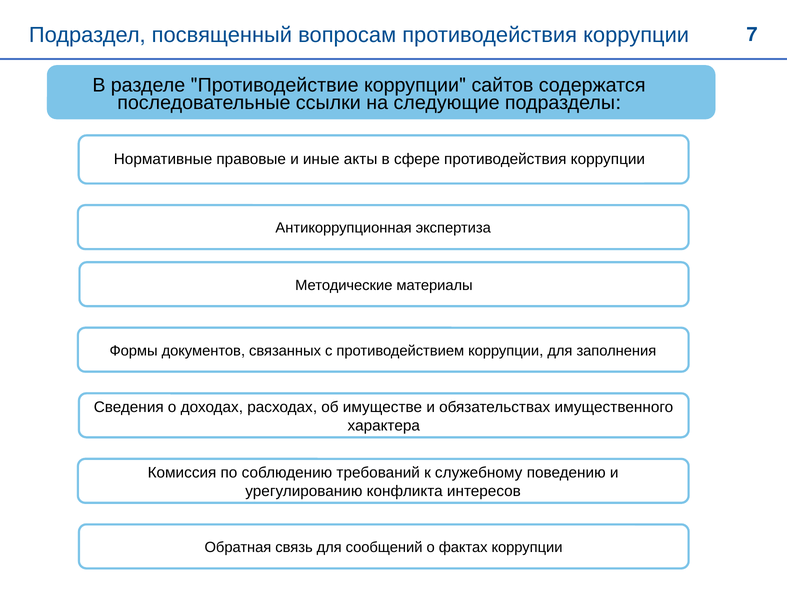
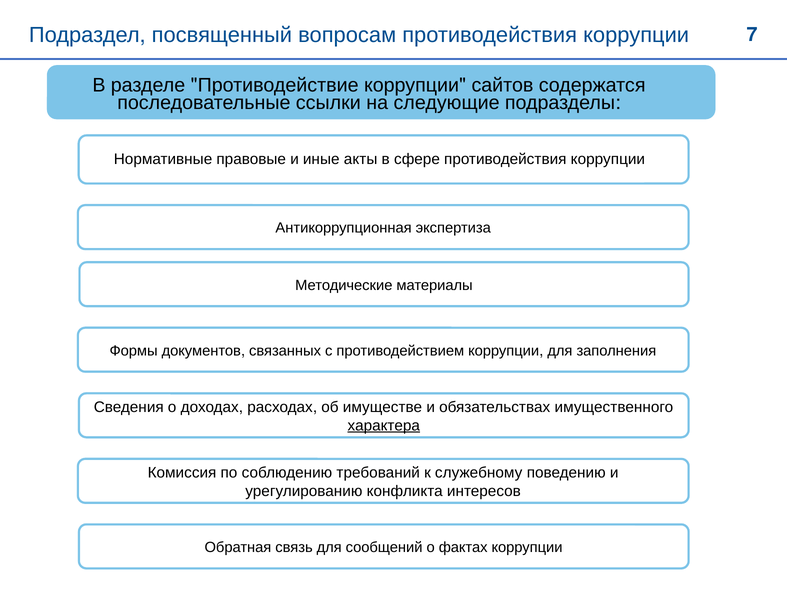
характера underline: none -> present (384, 426)
